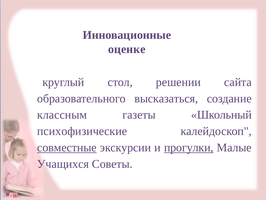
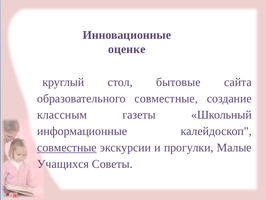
решении: решении -> бытовые (178, 82)
образовательного высказаться: высказаться -> совместные (166, 98)
психофизические: психофизические -> информационные (82, 131)
прогулки underline: present -> none (189, 147)
